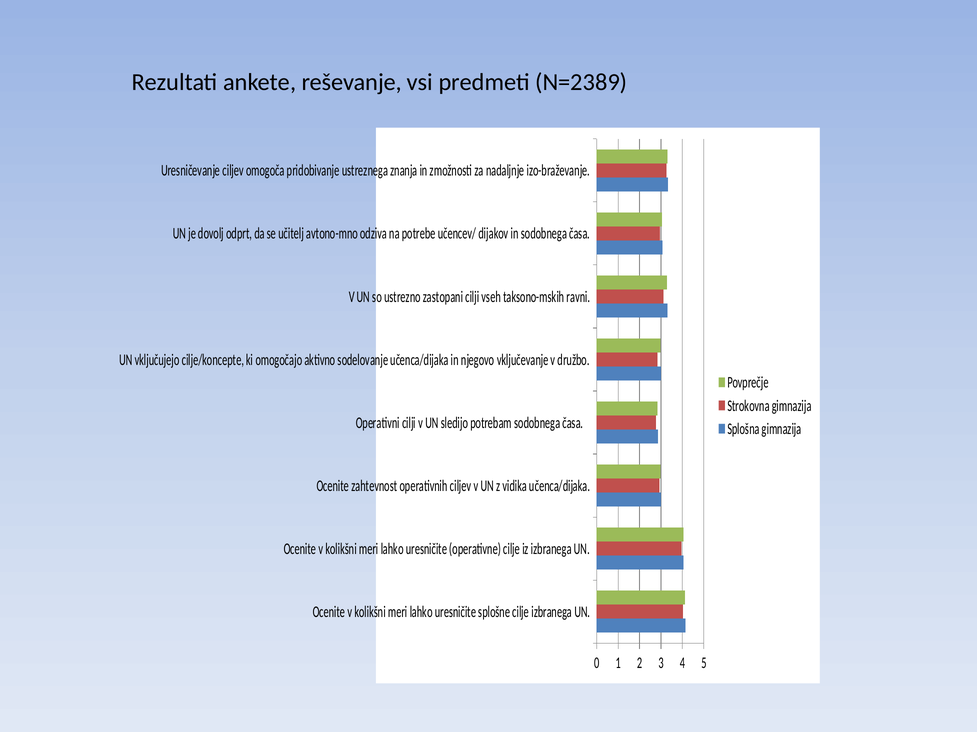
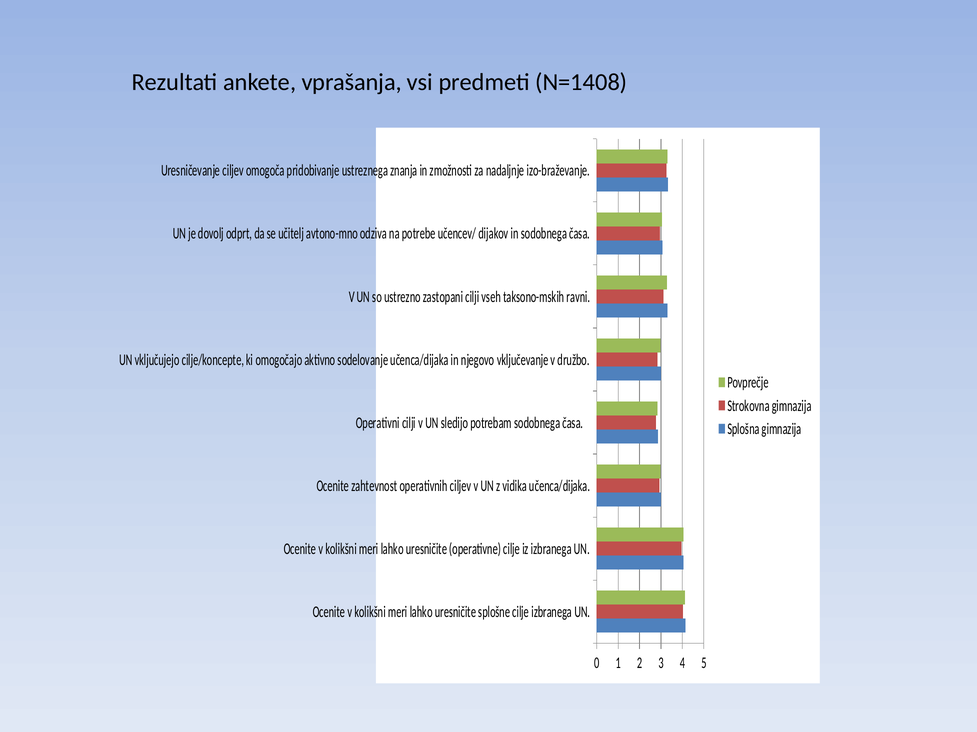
reševanje: reševanje -> vprašanja (352, 82)
N=2389: N=2389 -> N=1408 (581, 82)
